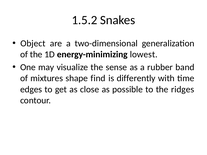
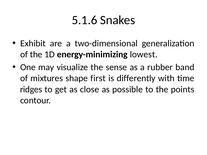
1.5.2: 1.5.2 -> 5.1.6 (84, 20)
Object: Object -> Exhibit (33, 43)
find: find -> first (98, 78)
edges: edges -> ridges (31, 89)
ridges: ridges -> points (183, 89)
